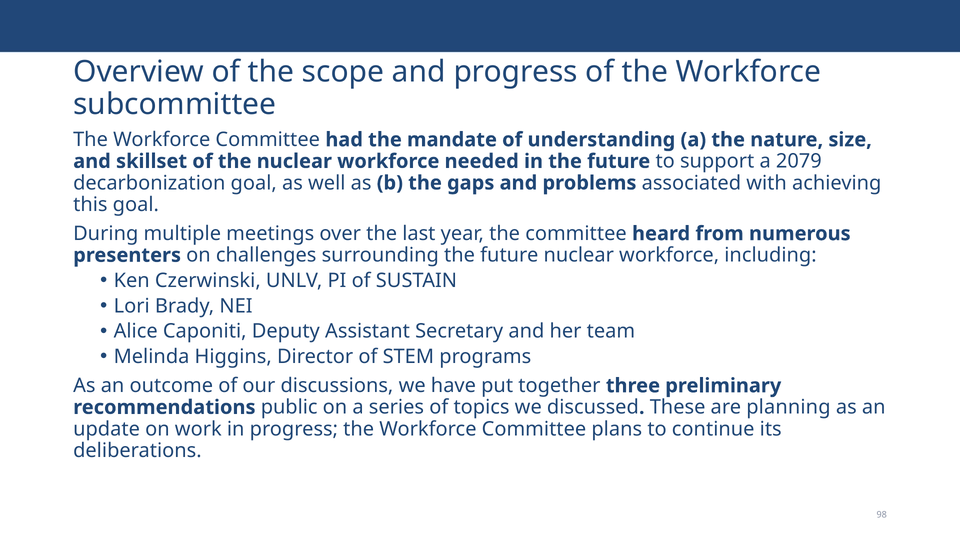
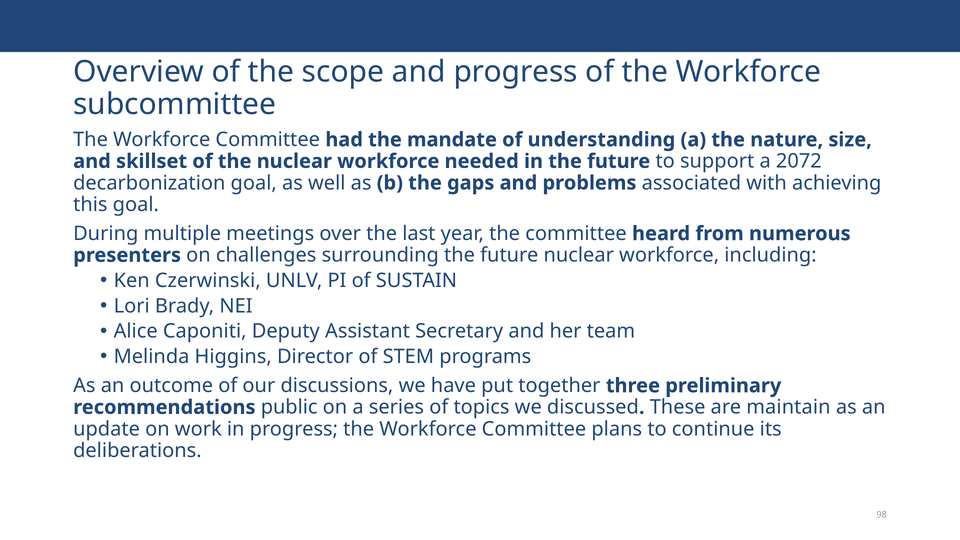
2079: 2079 -> 2072 (799, 161)
planning: planning -> maintain (788, 407)
